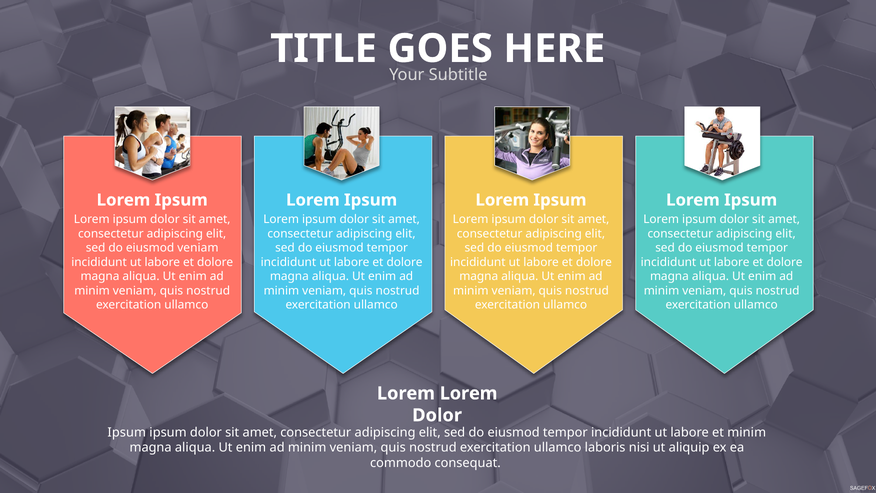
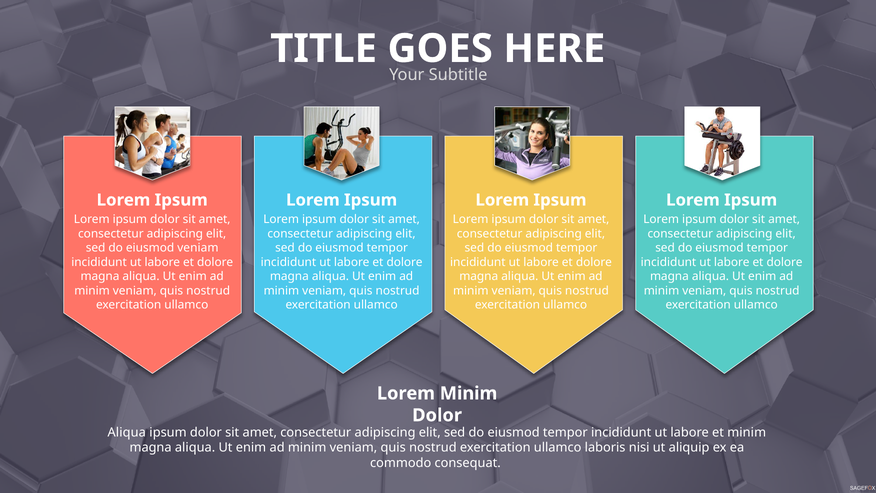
Lorem Lorem: Lorem -> Minim (469, 393)
Ipsum: Ipsum -> Aliqua (127, 432)
